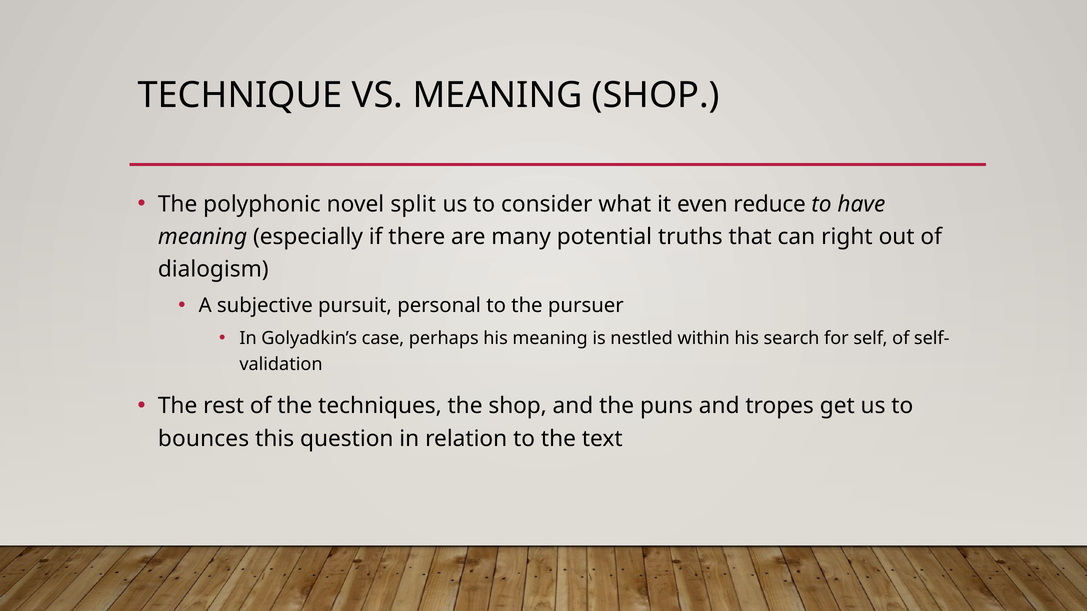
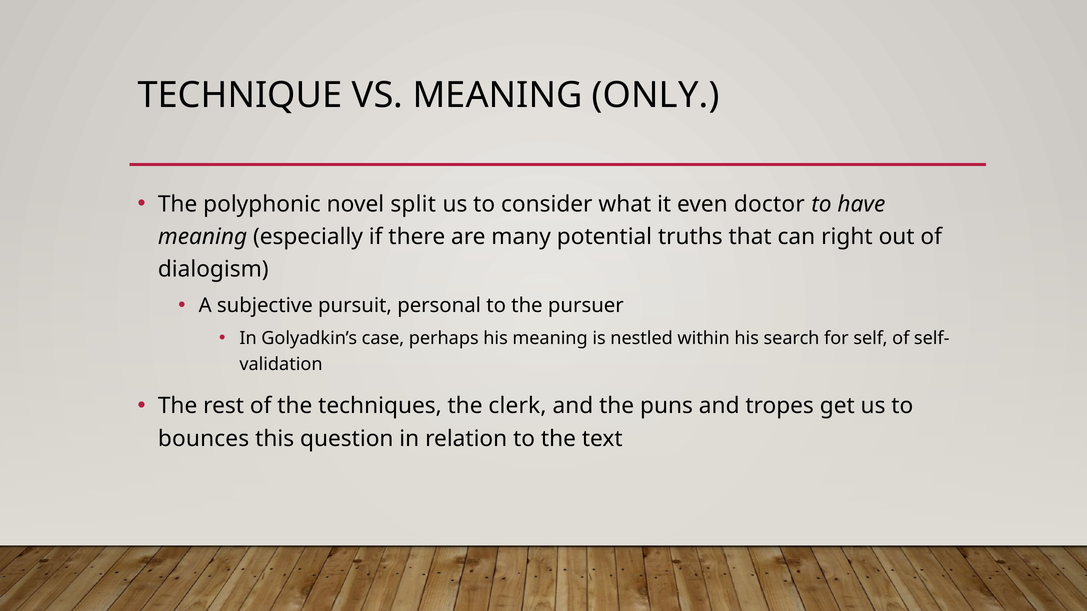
MEANING SHOP: SHOP -> ONLY (656, 95)
reduce: reduce -> doctor (769, 204)
the shop: shop -> clerk (517, 406)
